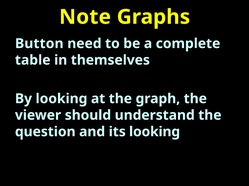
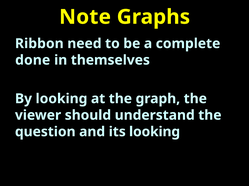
Button: Button -> Ribbon (39, 44)
table: table -> done (33, 60)
